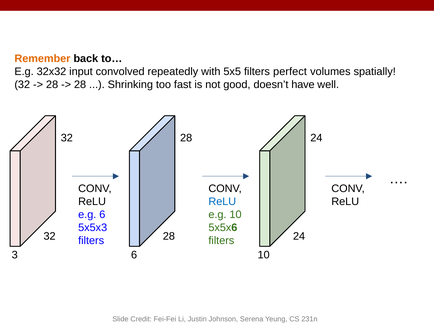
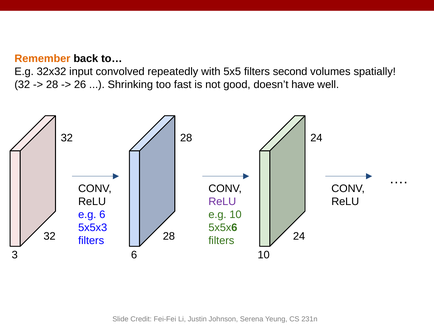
perfect: perfect -> second (290, 72)
28: 28 -> 26 (80, 85)
ReLU colour: blue -> purple (222, 202)
